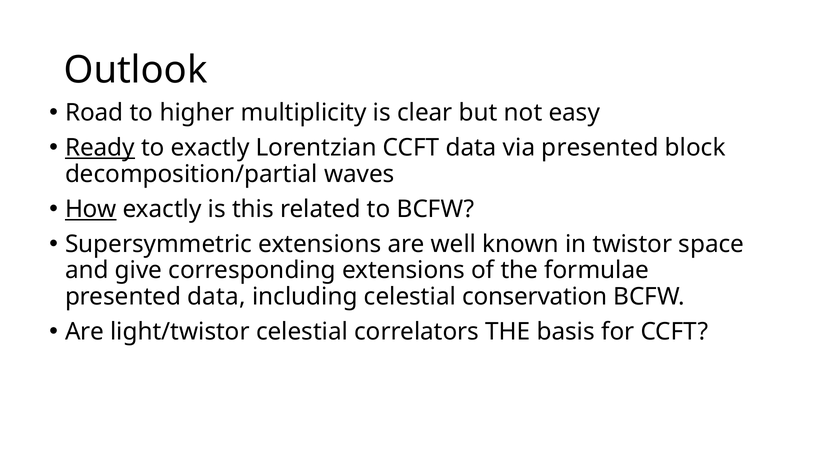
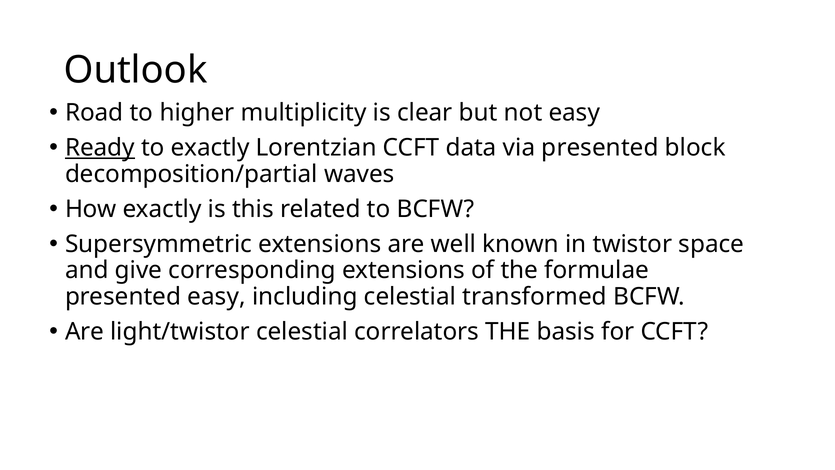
How underline: present -> none (91, 209)
presented data: data -> easy (217, 296)
conservation: conservation -> transformed (535, 296)
